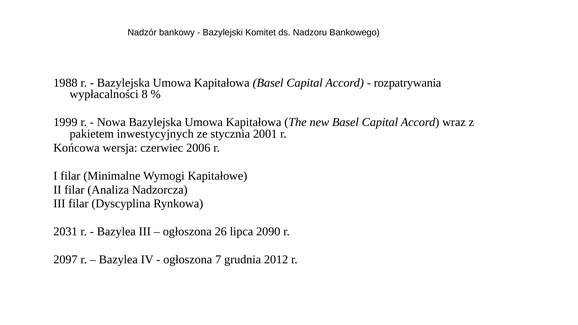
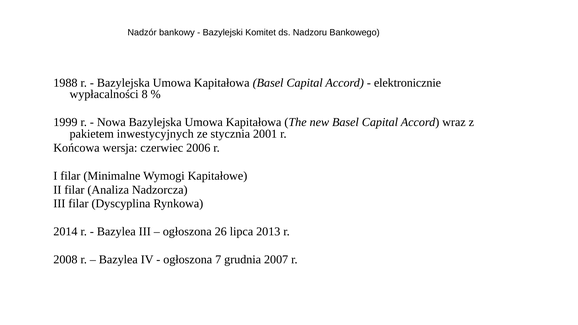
rozpatrywania: rozpatrywania -> elektronicznie (408, 83)
2031: 2031 -> 2014 (65, 232)
2090: 2090 -> 2013 (268, 232)
2097: 2097 -> 2008 (65, 260)
2012: 2012 -> 2007 (276, 260)
